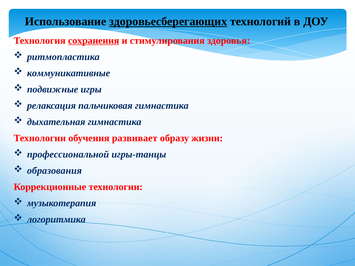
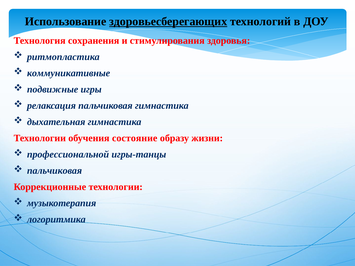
сохранения underline: present -> none (94, 41)
развивает: развивает -> состояние (135, 138)
образования: образования -> пальчиковая (55, 171)
